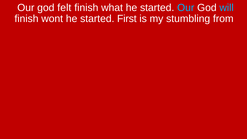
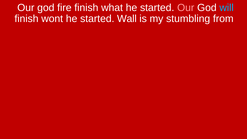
felt: felt -> fire (64, 8)
Our colour: light blue -> pink (186, 8)
First: First -> Wall (127, 19)
